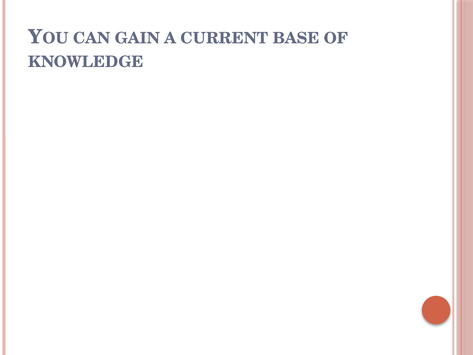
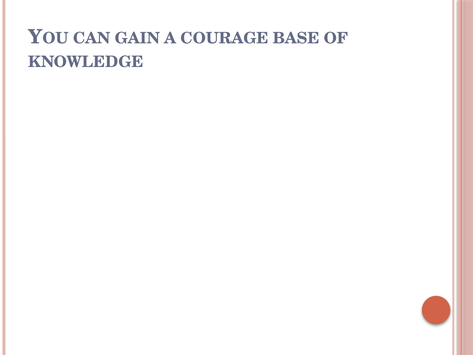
CURRENT: CURRENT -> COURAGE (224, 38)
